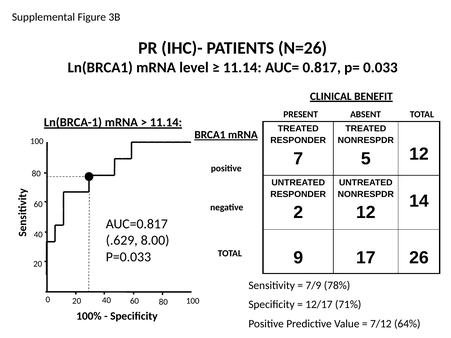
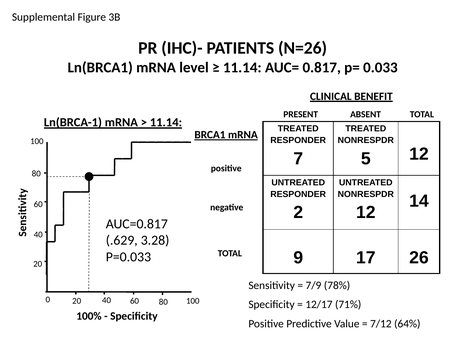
8.00: 8.00 -> 3.28 (155, 241)
